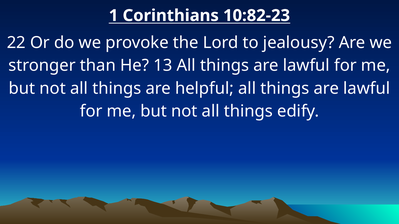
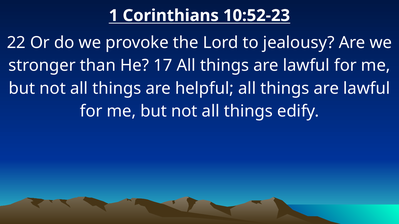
10:82-23: 10:82-23 -> 10:52-23 (257, 16)
13: 13 -> 17 (163, 66)
